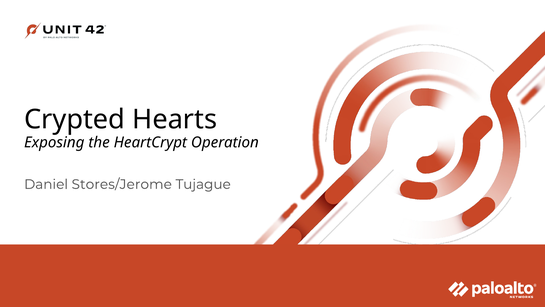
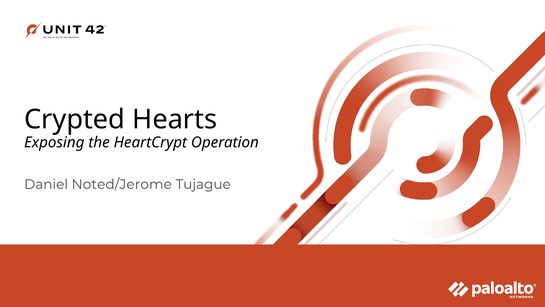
Stores/Jerome: Stores/Jerome -> Noted/Jerome (122, 184)
